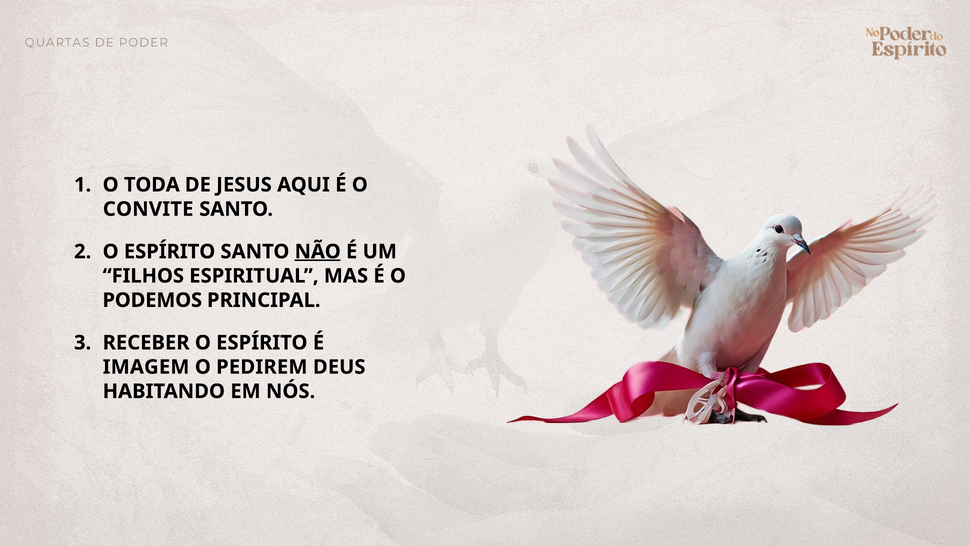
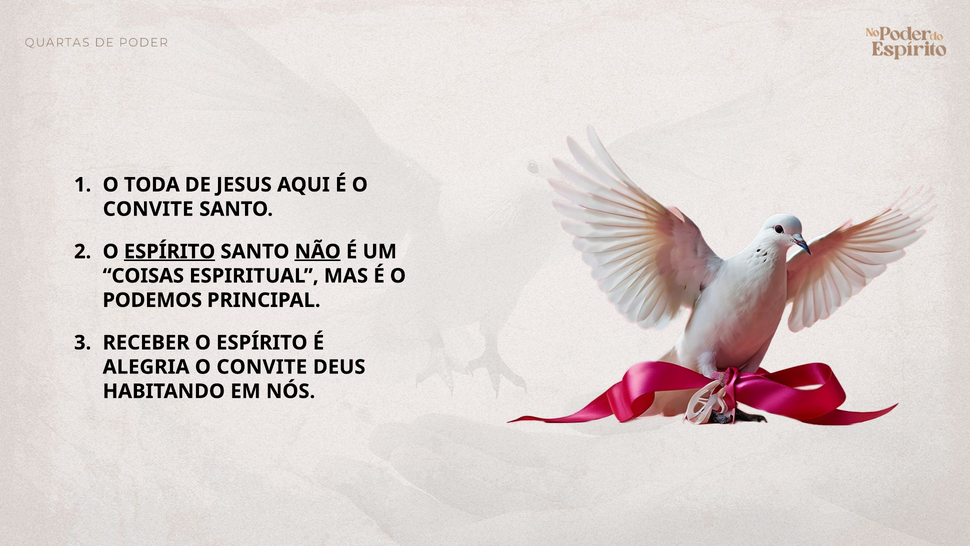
ESPÍRITO underline: none -> present (170, 251)
FILHOS: FILHOS -> COISAS (143, 276)
IMAGEM: IMAGEM -> ALEGRIA (146, 367)
PEDIREM: PEDIREM -> CONVITE (262, 367)
